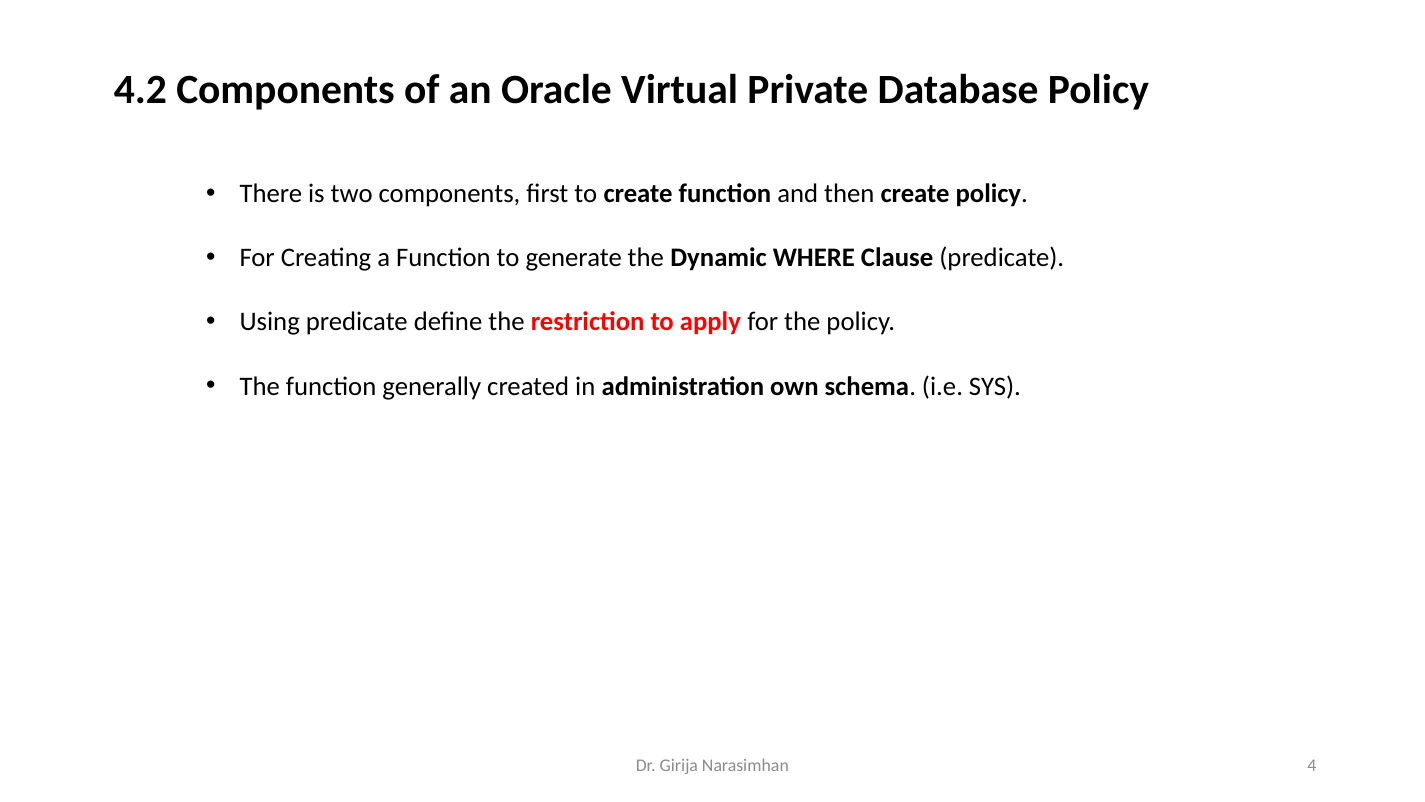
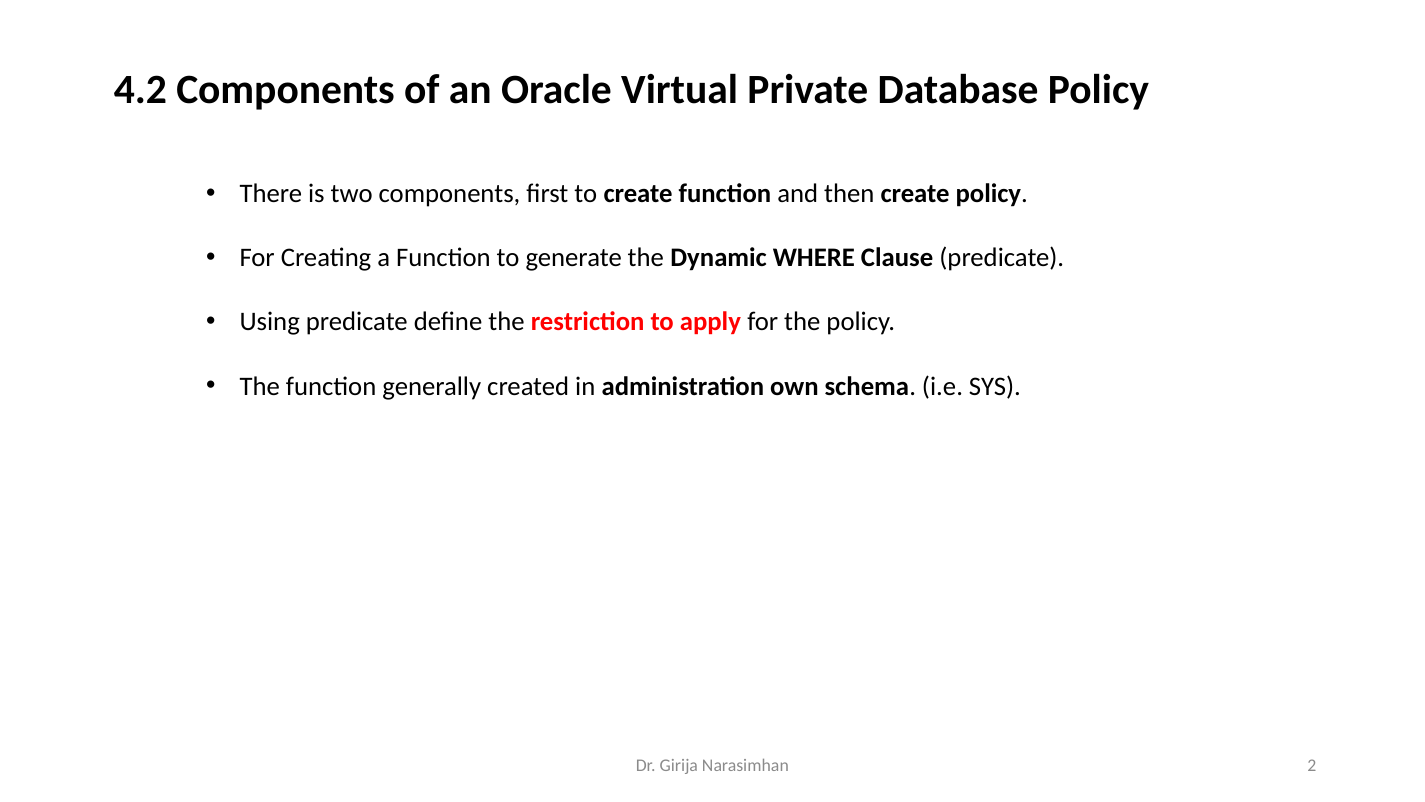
4: 4 -> 2 (1312, 765)
